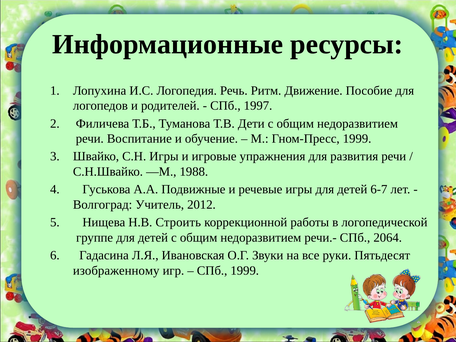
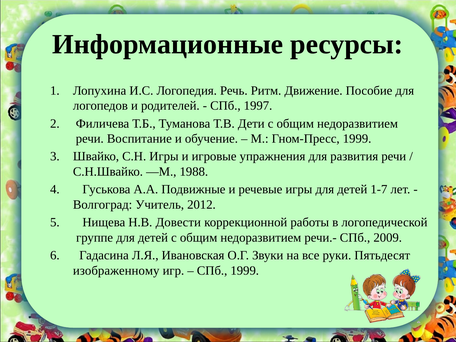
6-7: 6-7 -> 1-7 (379, 189)
Строить: Строить -> Довести (178, 222)
2064: 2064 -> 2009 (388, 238)
